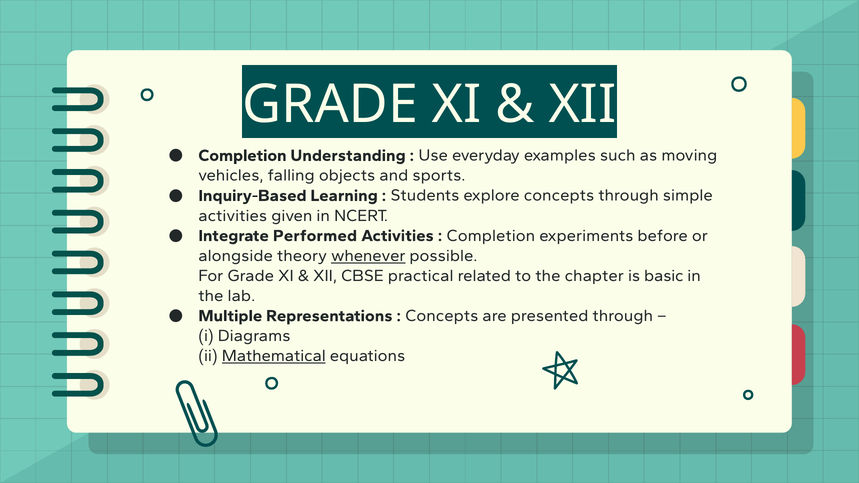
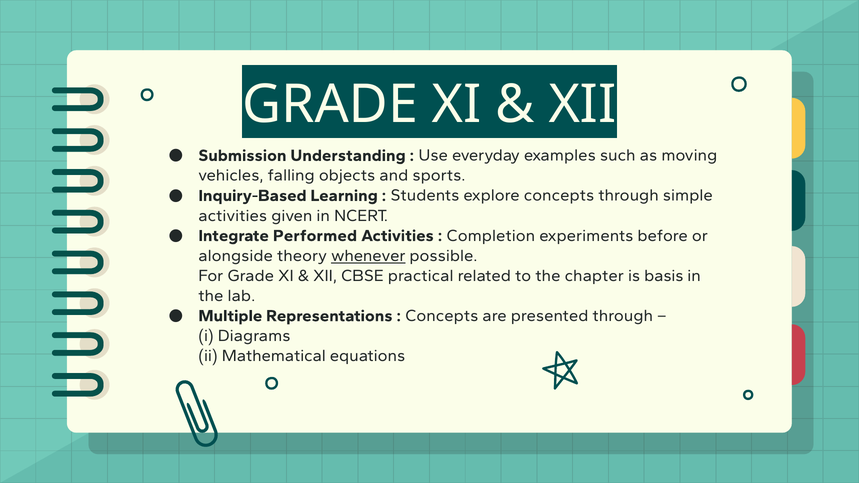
Completion: Completion -> Submission (242, 155)
basic: basic -> basis (664, 276)
Mathematical underline: present -> none (274, 356)
